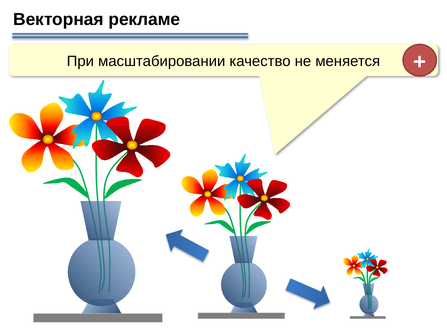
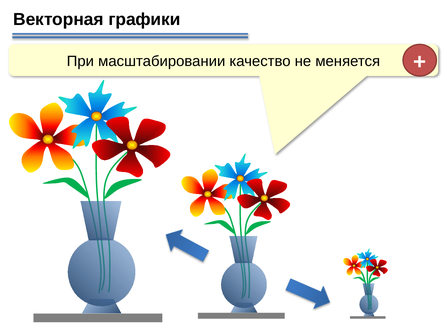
рекламе: рекламе -> графики (144, 20)
